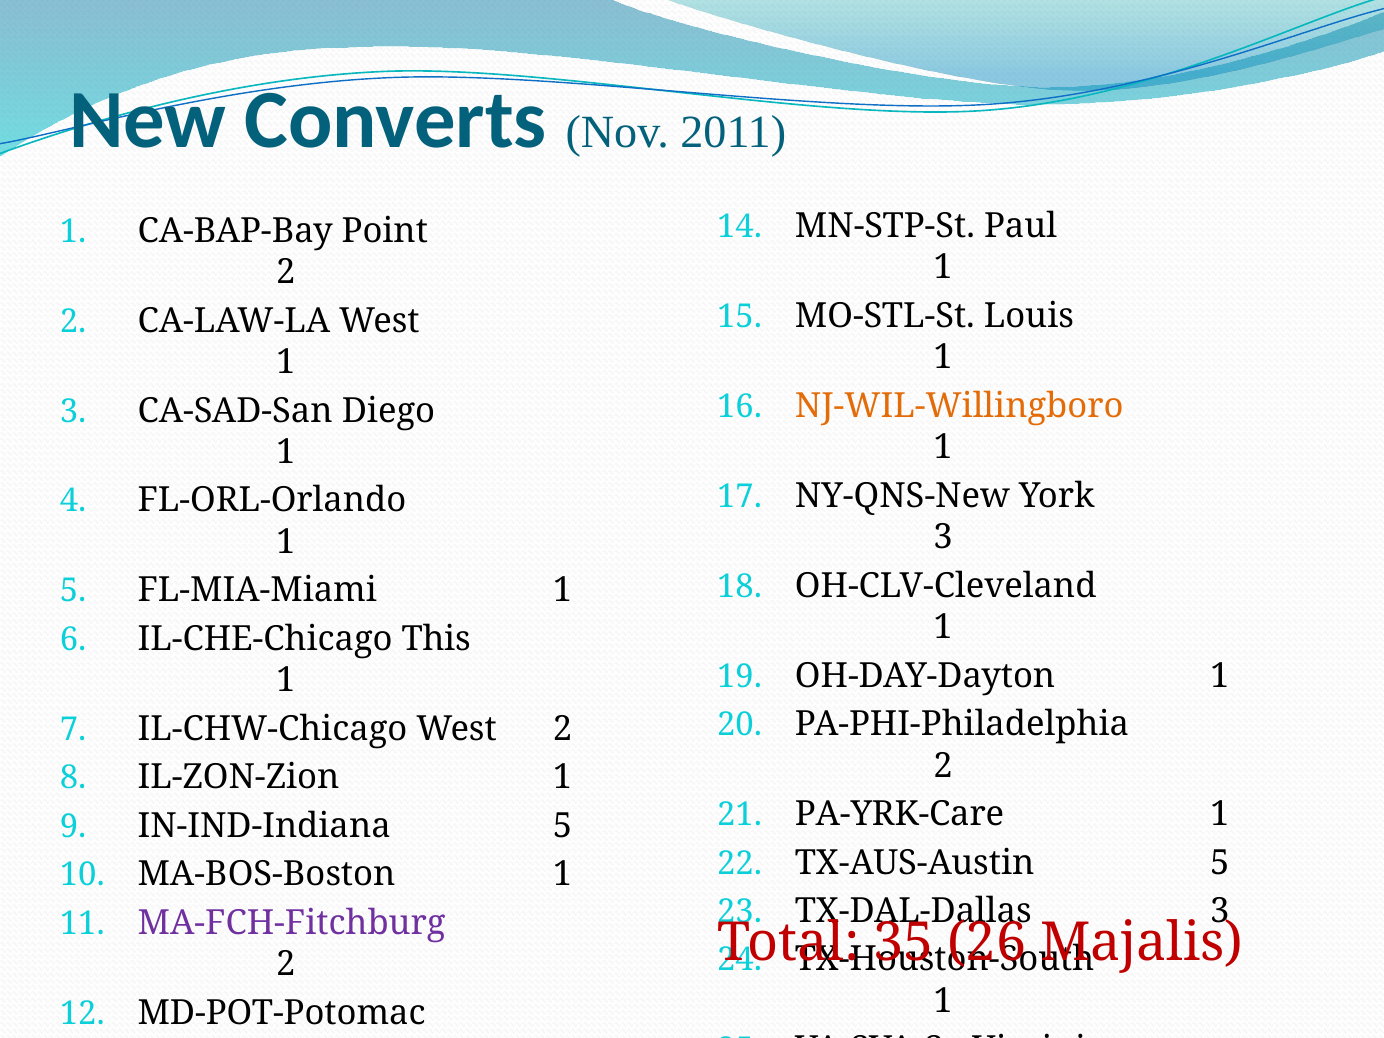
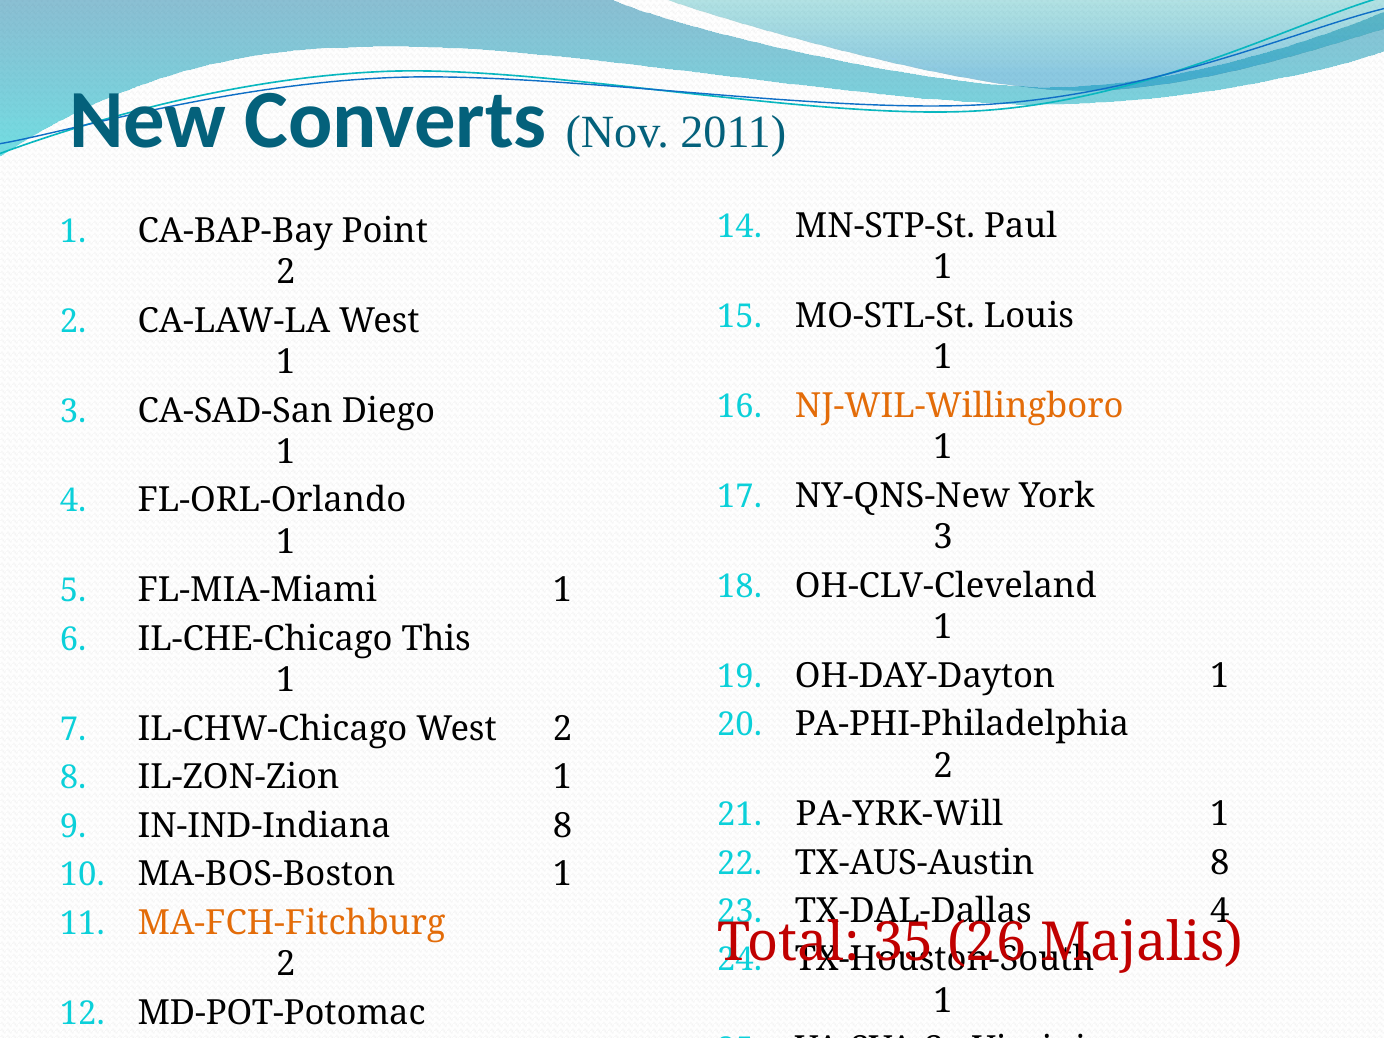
PA-YRK-Care: PA-YRK-Care -> PA-YRK-Will (899, 814)
IN-IND-Indiana 5: 5 -> 8 (563, 826)
TX-AUS-Austin 5: 5 -> 8 (1220, 863)
TX-DAL-Dallas 3: 3 -> 4 (1220, 911)
MA-FCH-Fitchburg colour: purple -> orange (292, 923)
